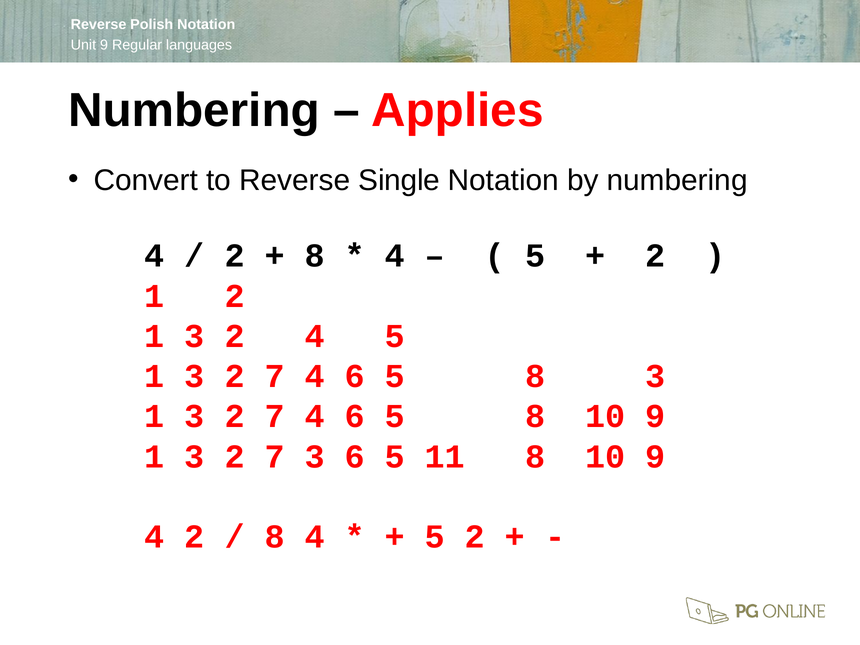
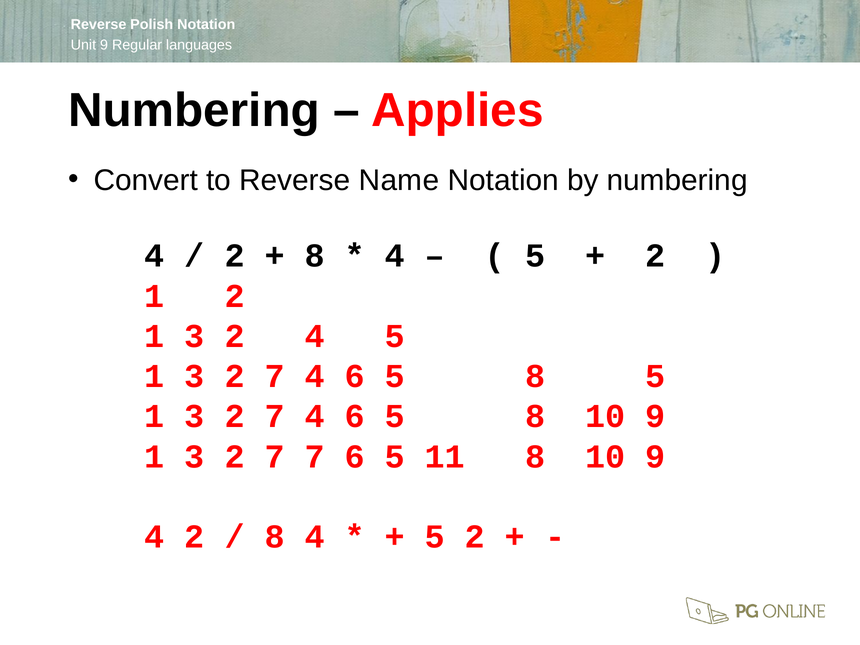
Single: Single -> Name (399, 180)
8 3: 3 -> 5 (655, 376)
7 3: 3 -> 7 (315, 457)
